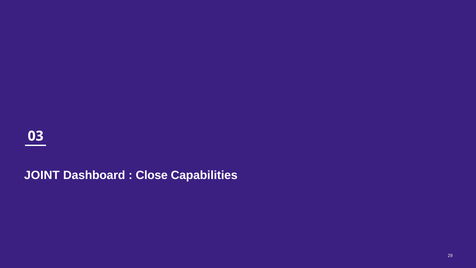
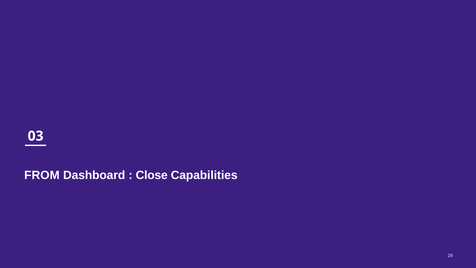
JOINT: JOINT -> FROM (42, 175)
